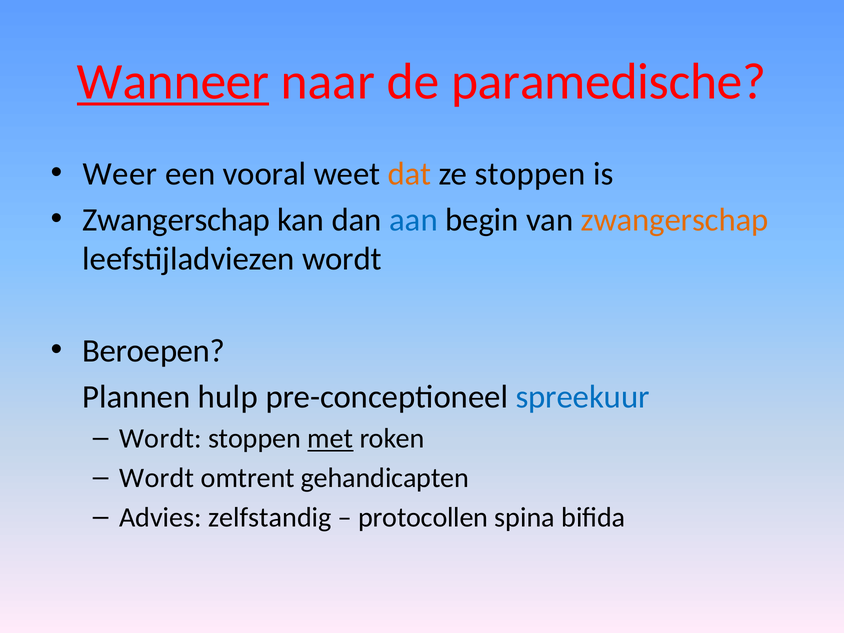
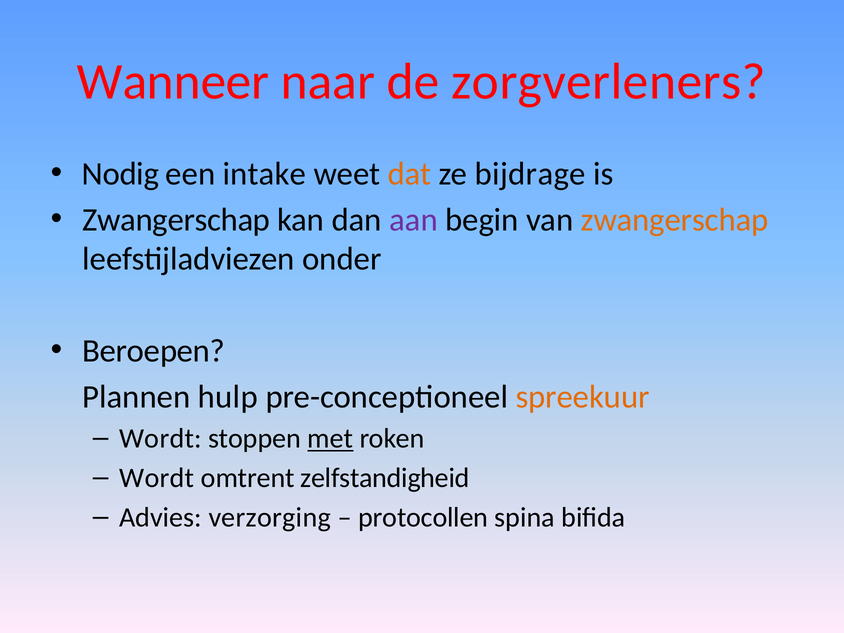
Wanneer underline: present -> none (173, 82)
paramedische: paramedische -> zorgverleners (608, 82)
Weer: Weer -> Nodig (120, 174)
vooral: vooral -> intake (264, 174)
ze stoppen: stoppen -> bijdrage (530, 174)
aan colour: blue -> purple (413, 220)
leefstijladviezen wordt: wordt -> onder (342, 259)
spreekuur colour: blue -> orange (583, 397)
gehandicapten: gehandicapten -> zelfstandigheid (385, 478)
zelfstandig: zelfstandig -> verzorging (270, 517)
